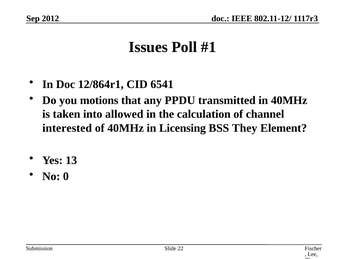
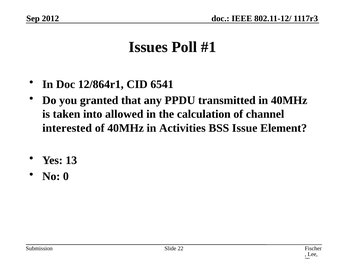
motions: motions -> granted (99, 100)
Licensing: Licensing -> Activities (182, 128)
They: They -> Issue (245, 128)
